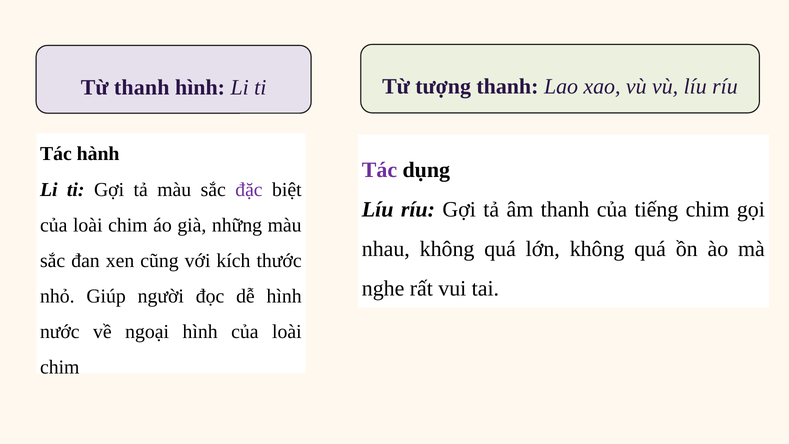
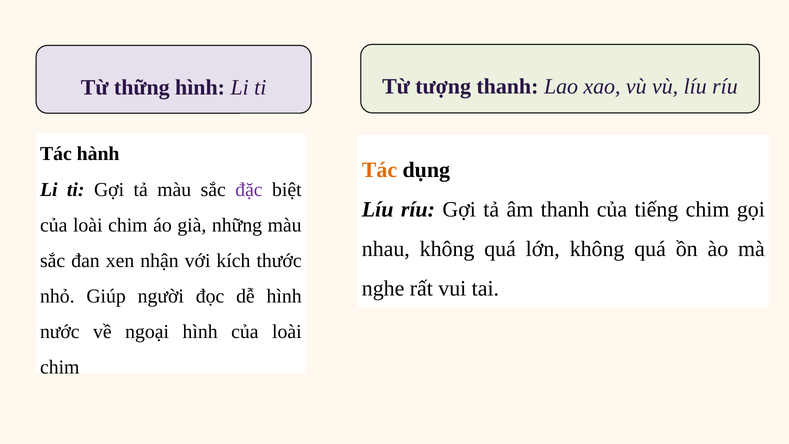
Từ thanh: thanh -> thững (142, 87)
Tác colour: purple -> orange (379, 170)
cũng: cũng -> nhận (159, 260)
